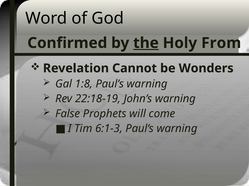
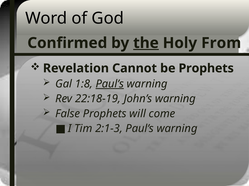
be Wonders: Wonders -> Prophets (206, 69)
Paul’s underline: none -> present (110, 84)
6:1-3: 6:1-3 -> 2:1-3 (109, 129)
